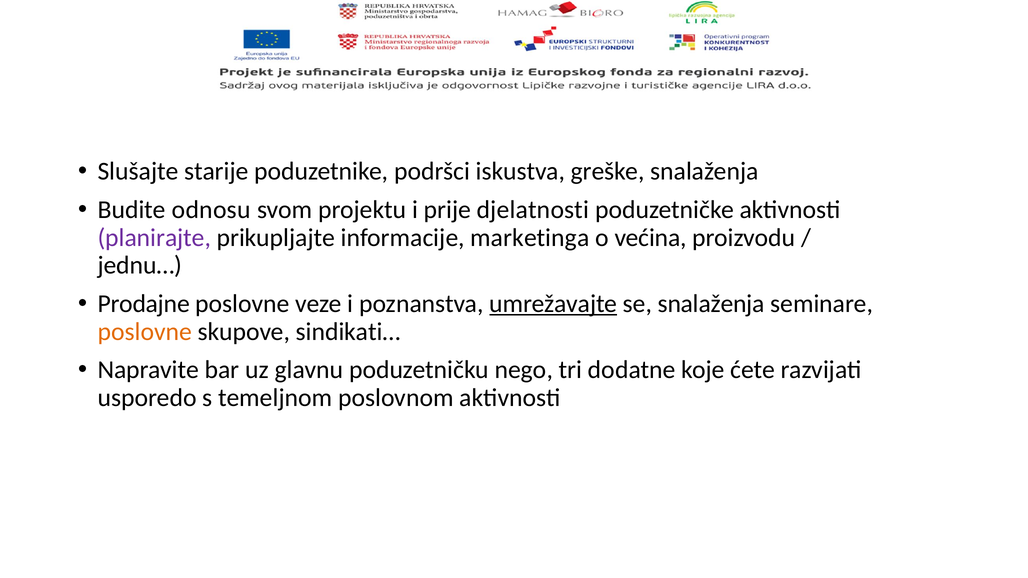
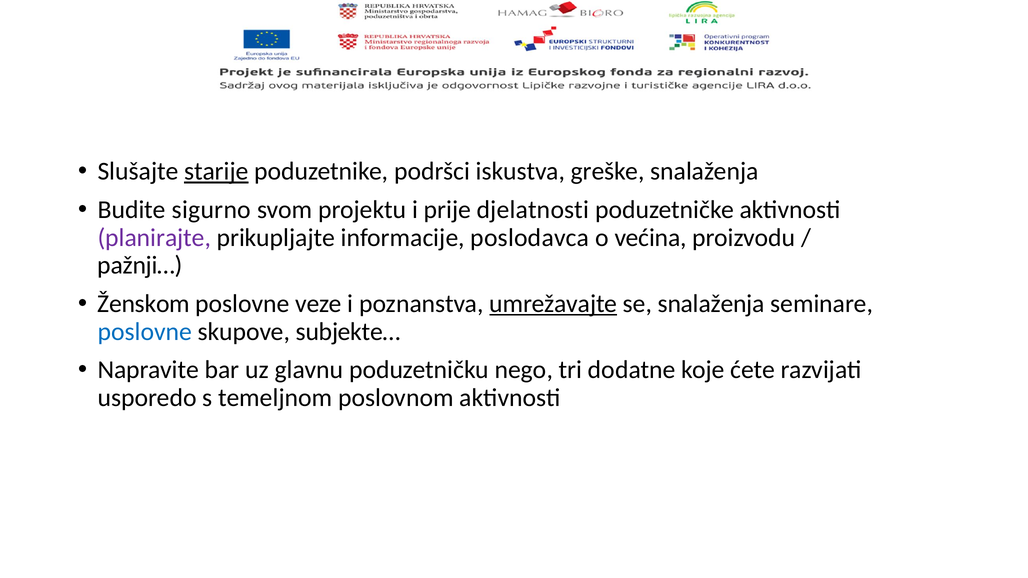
starije underline: none -> present (216, 172)
odnosu: odnosu -> sigurno (211, 210)
marketinga: marketinga -> poslodavca (530, 238)
jednu…: jednu… -> pažnji… (140, 265)
Prodajne: Prodajne -> Ženskom (144, 304)
poslovne colour: orange -> blue (145, 332)
sindikati…: sindikati… -> subjekte… (348, 332)
